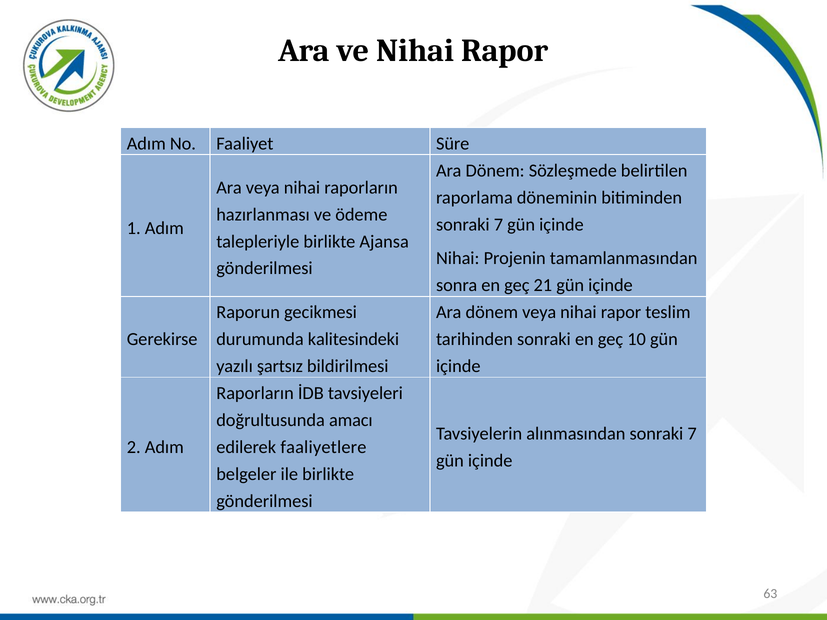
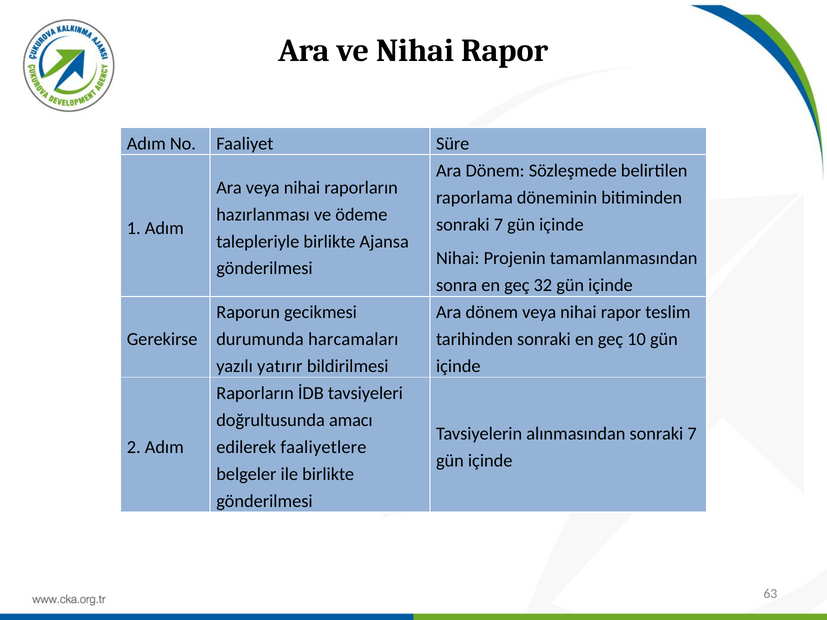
21: 21 -> 32 (543, 285)
kalitesindeki: kalitesindeki -> harcamaları (353, 339)
şartsız: şartsız -> yatırır (280, 366)
